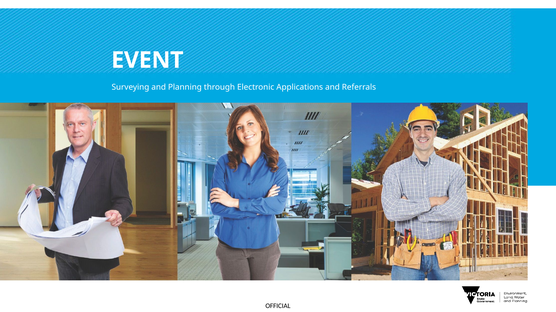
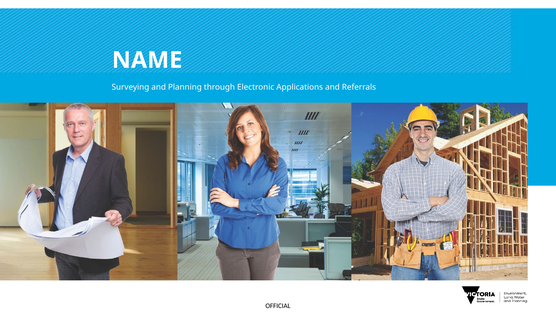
EVENT: EVENT -> NAME (147, 60)
